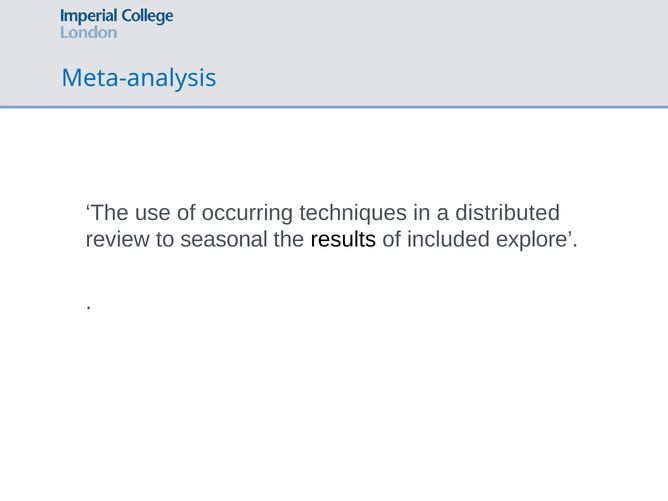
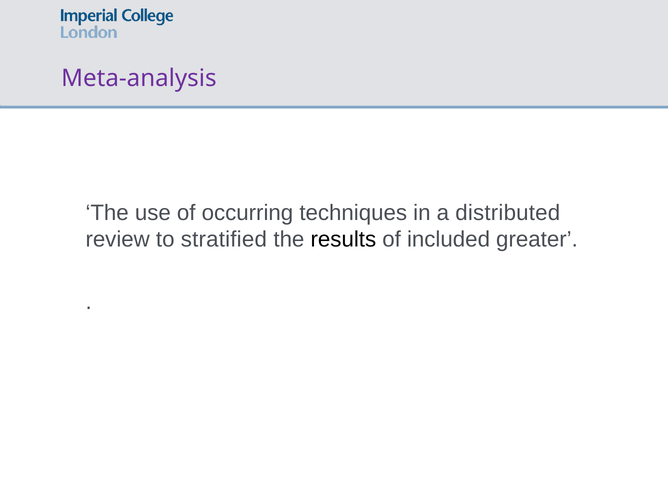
Meta-analysis colour: blue -> purple (139, 78)
seasonal: seasonal -> stratified (224, 240)
explore: explore -> greater (537, 240)
